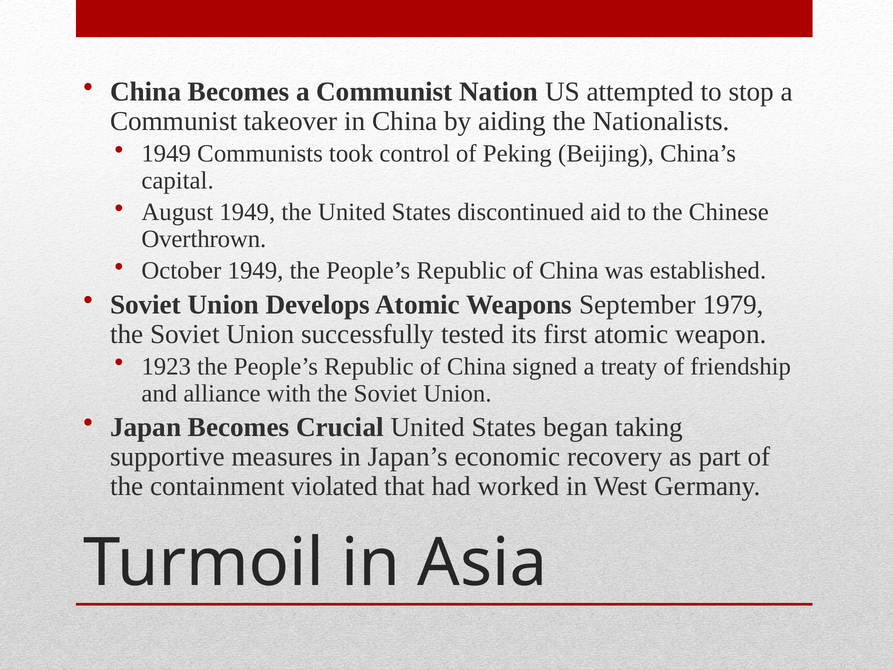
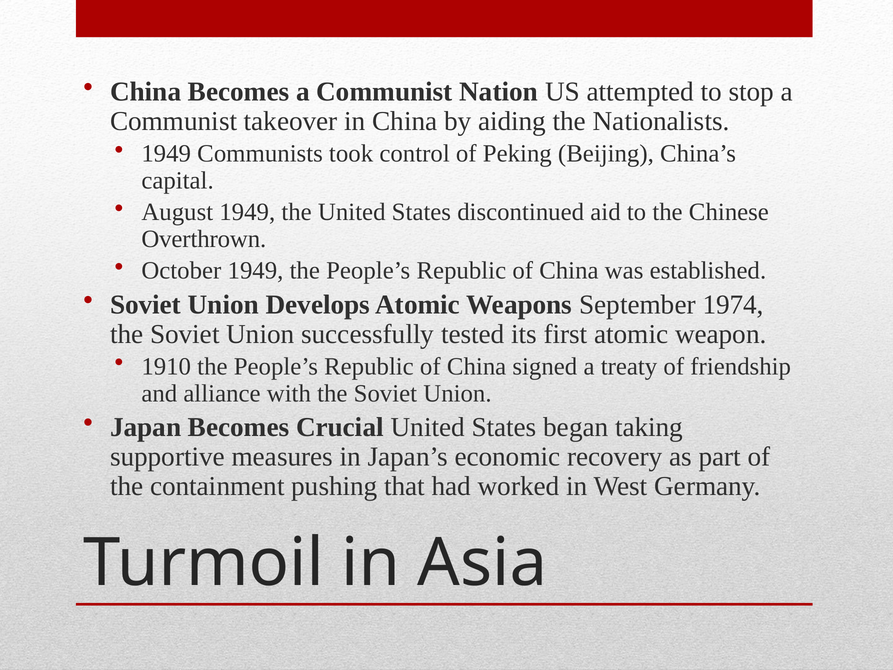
1979: 1979 -> 1974 (733, 304)
1923: 1923 -> 1910 (166, 367)
violated: violated -> pushing (334, 486)
